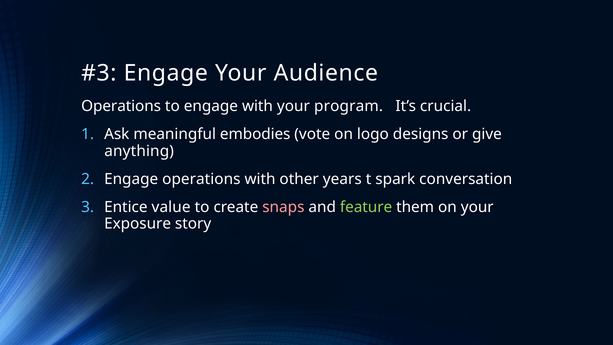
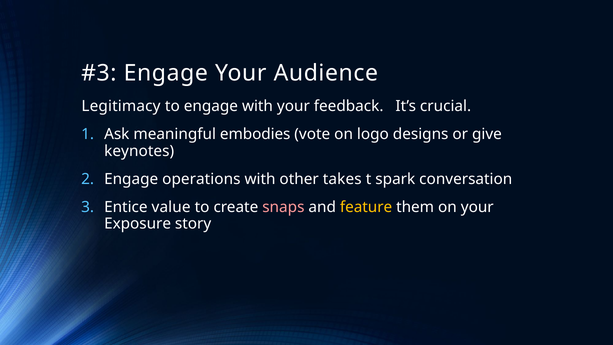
Operations: Operations -> Legitimacy (121, 106)
program: program -> feedback (349, 106)
anything: anything -> keynotes (139, 151)
years: years -> takes (342, 179)
feature colour: light green -> yellow (366, 207)
